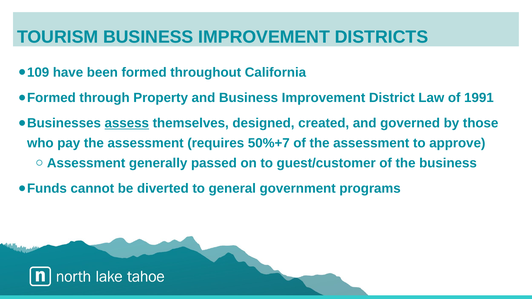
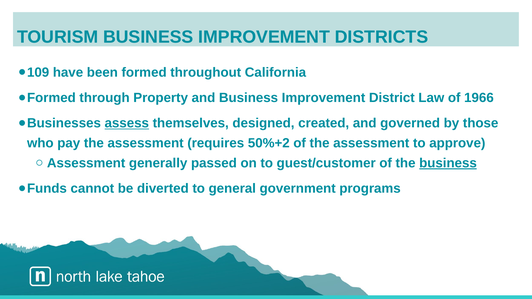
1991: 1991 -> 1966 (479, 98)
50%+7: 50%+7 -> 50%+2 (269, 143)
business underline: none -> present (448, 163)
